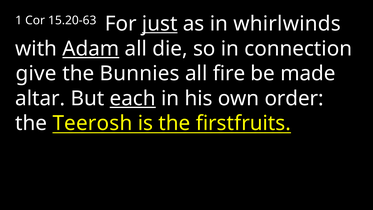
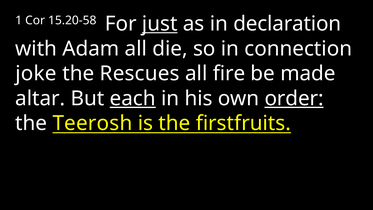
15.20-63: 15.20-63 -> 15.20-58 (72, 20)
whirlwinds: whirlwinds -> declaration (287, 24)
Adam underline: present -> none (91, 49)
give: give -> joke (36, 74)
Bunnies: Bunnies -> Rescues (140, 74)
order underline: none -> present (294, 98)
